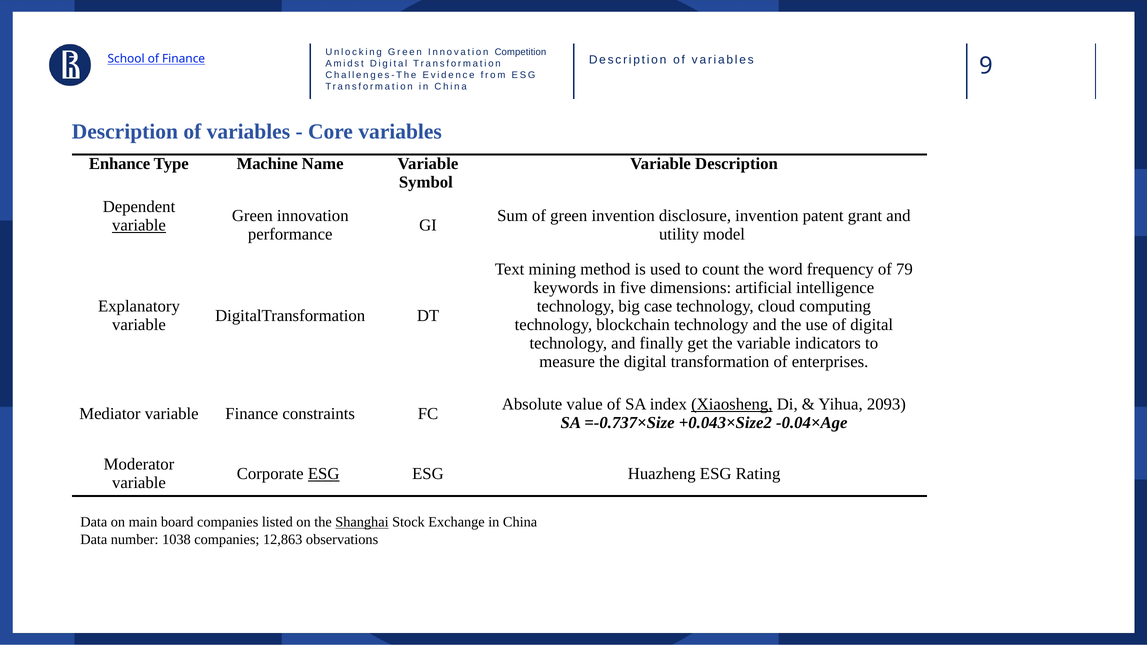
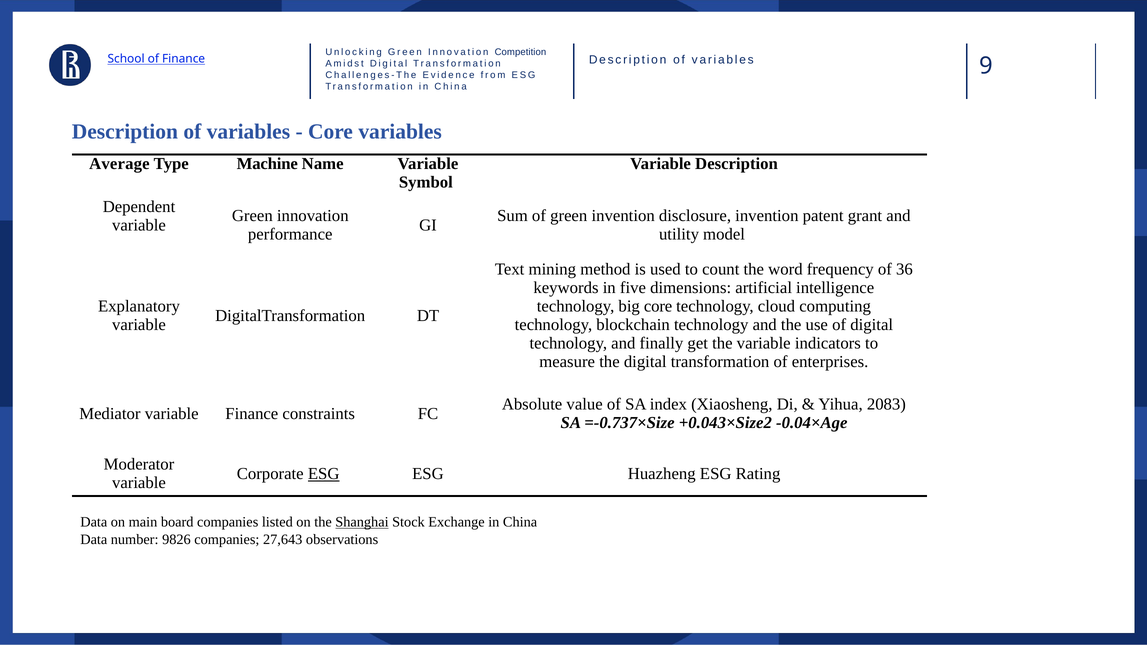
Enhance: Enhance -> Average (119, 164)
variable underline: present -> none (139, 225)
79: 79 -> 36 (904, 270)
big case: case -> core (658, 307)
Xiaosheng underline: present -> none (732, 405)
2093: 2093 -> 2083 (886, 405)
1038: 1038 -> 9826 (176, 539)
12,863: 12,863 -> 27,643 (283, 539)
